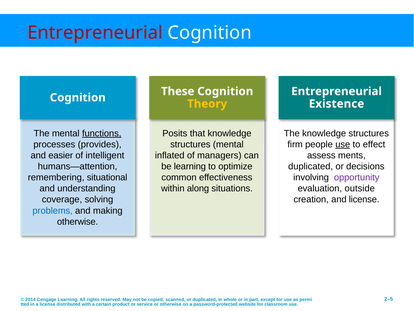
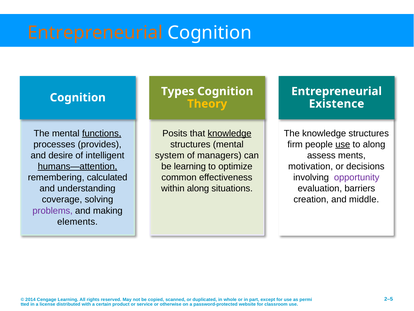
Entrepreneurial colour: red -> orange (95, 33)
These: These -> Types (178, 91)
knowledge underline: none -> present (230, 133)
to effect: effect -> along (374, 144)
easier: easier -> desire (61, 155)
inflated: inflated -> system (170, 155)
humans—attention underline: none -> present (78, 166)
duplicated: duplicated -> motivation (311, 166)
situational: situational -> calculated (107, 177)
outside: outside -> barriers (360, 188)
and license: license -> middle (364, 199)
problems colour: blue -> purple (53, 210)
otherwise: otherwise -> elements (77, 221)
